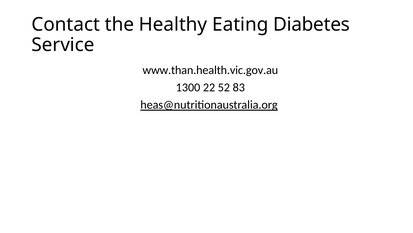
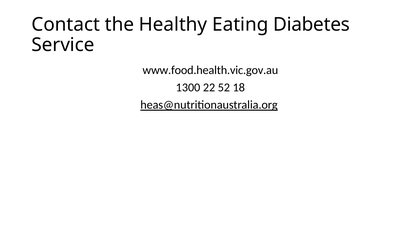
www.than.health.vic.gov.au: www.than.health.vic.gov.au -> www.food.health.vic.gov.au (210, 70)
83: 83 -> 18 (239, 87)
